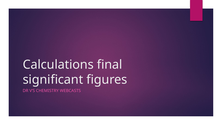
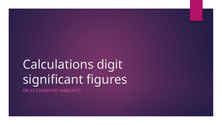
final: final -> digit (110, 65)
